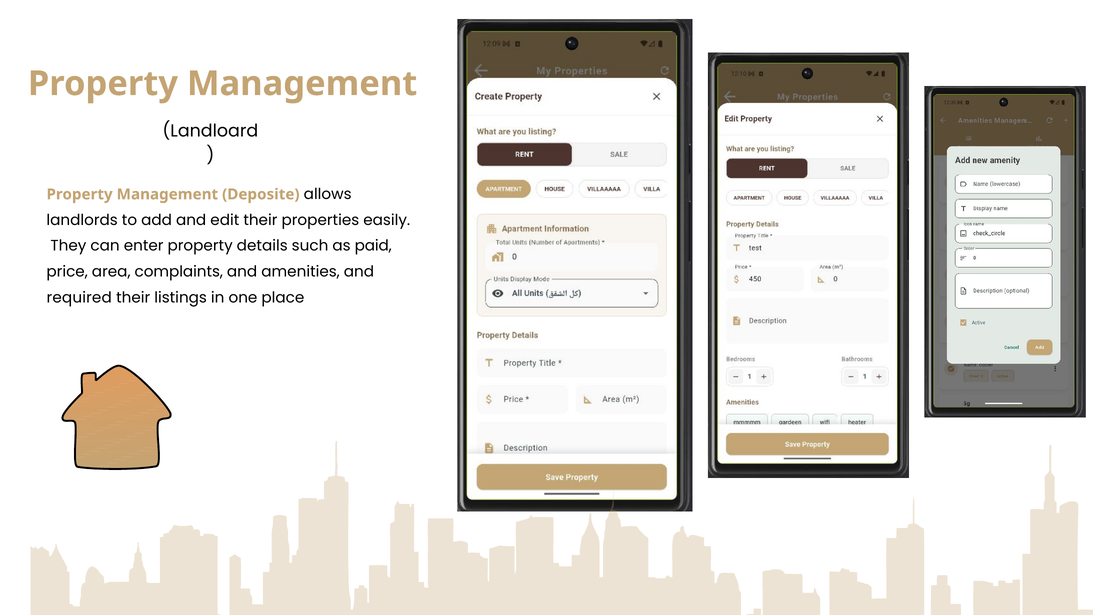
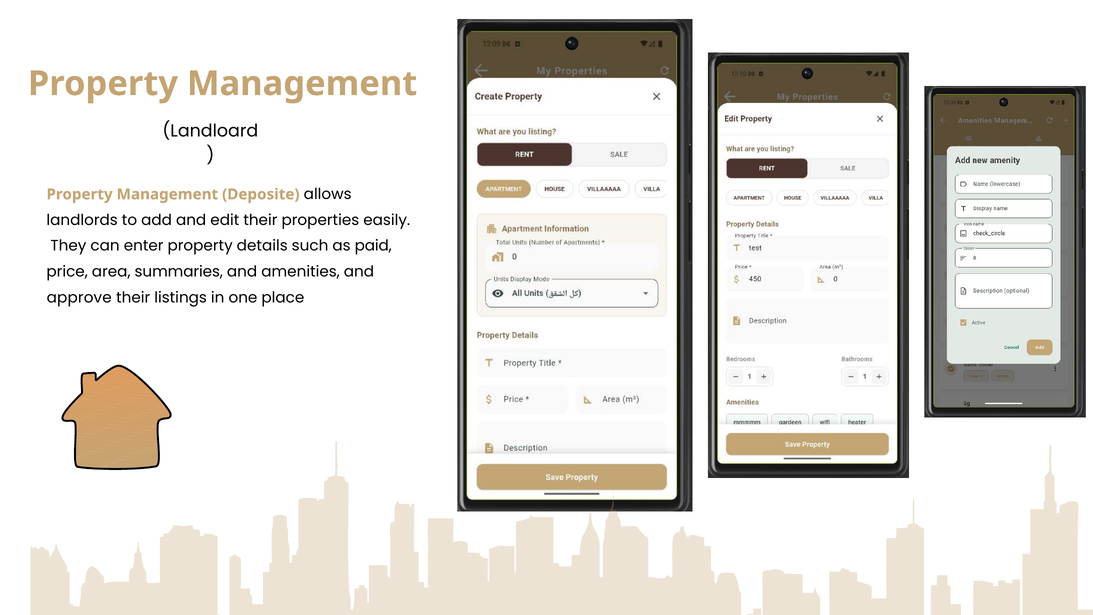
complaints: complaints -> summaries (179, 272)
required: required -> approve (79, 297)
